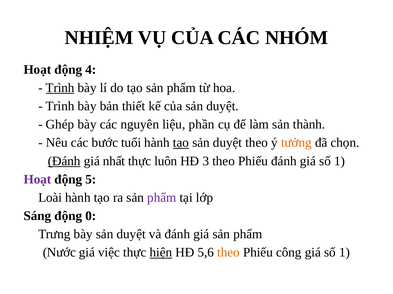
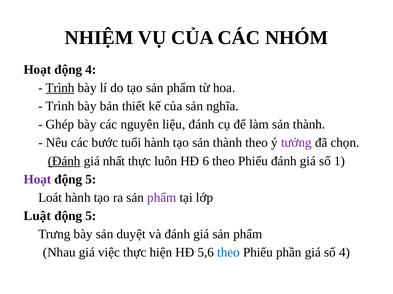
của sản duyệt: duyệt -> nghĩa (223, 106)
liệu phần: phần -> đánh (202, 125)
tạo underline: present -> none (181, 143)
duyệt: duyệt -> thành (228, 143)
tưởng colour: orange -> purple (296, 143)
3: 3 -> 6 (206, 161)
Loài: Loài -> Loát (50, 198)
Sáng: Sáng -> Luật (37, 216)
0: 0 -> 5 (91, 216)
Nước: Nước -> Nhau (59, 253)
hiện underline: present -> none (161, 253)
theo colour: orange -> blue (228, 253)
công: công -> phần (289, 253)
1: 1 -> 4 (344, 253)
